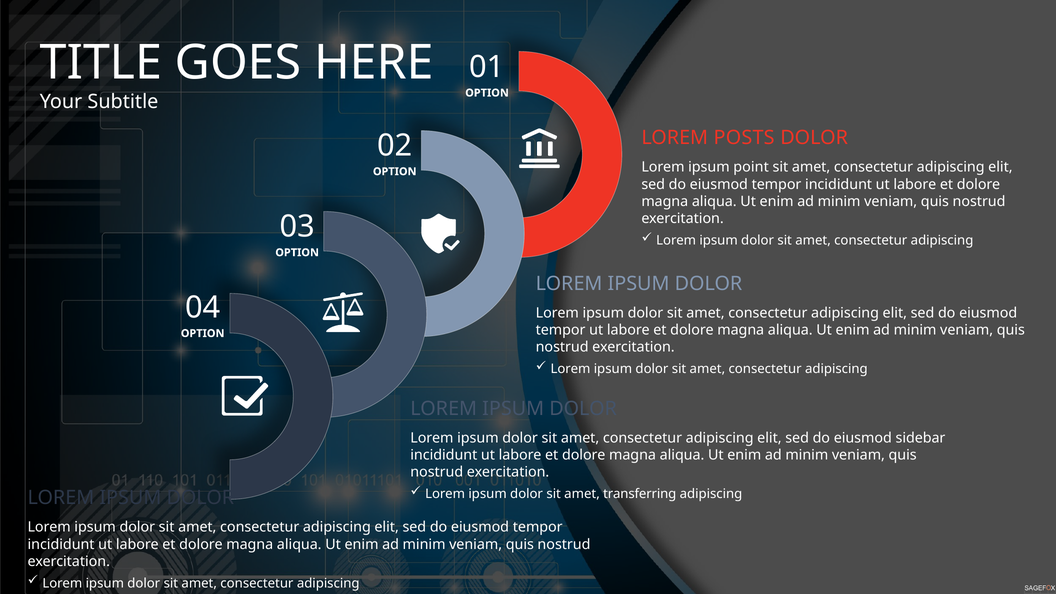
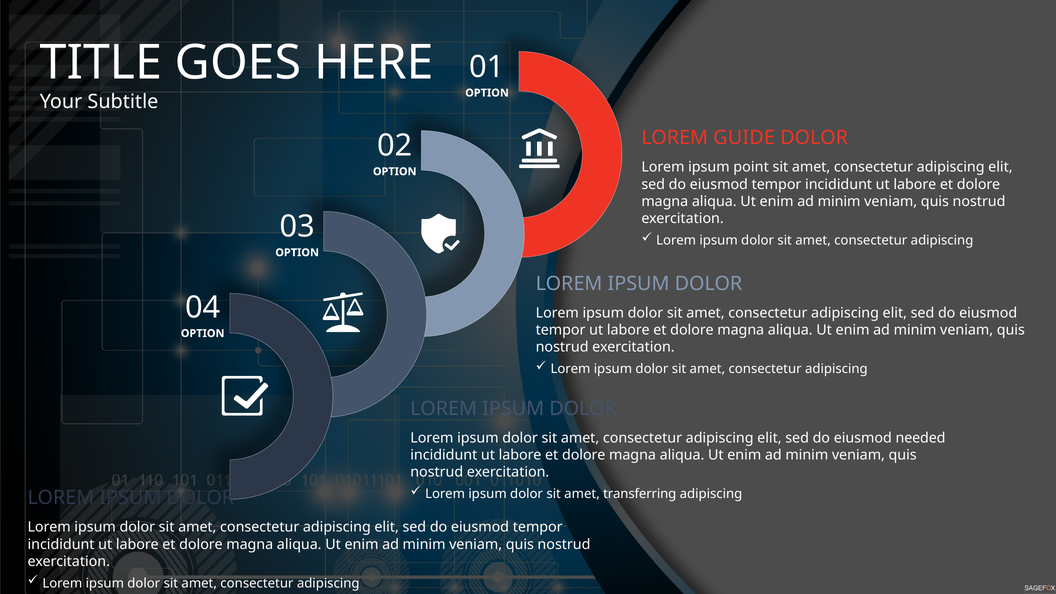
POSTS: POSTS -> GUIDE (744, 138)
sidebar: sidebar -> needed (921, 438)
